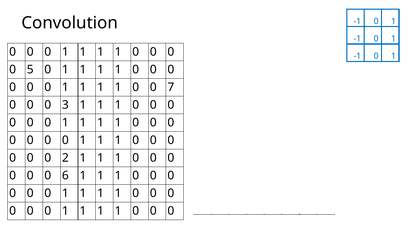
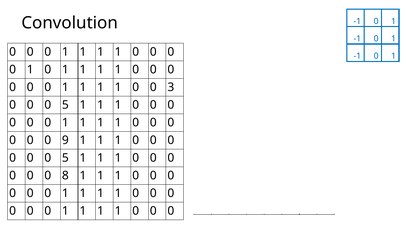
5: 5 -> 1 (30, 70)
7: 7 -> 3 (171, 88)
3: 3 -> 5 (65, 105)
0: 0 -> 9 (65, 141)
2: 2 -> 5 (65, 158)
6: 6 -> 8 (65, 176)
